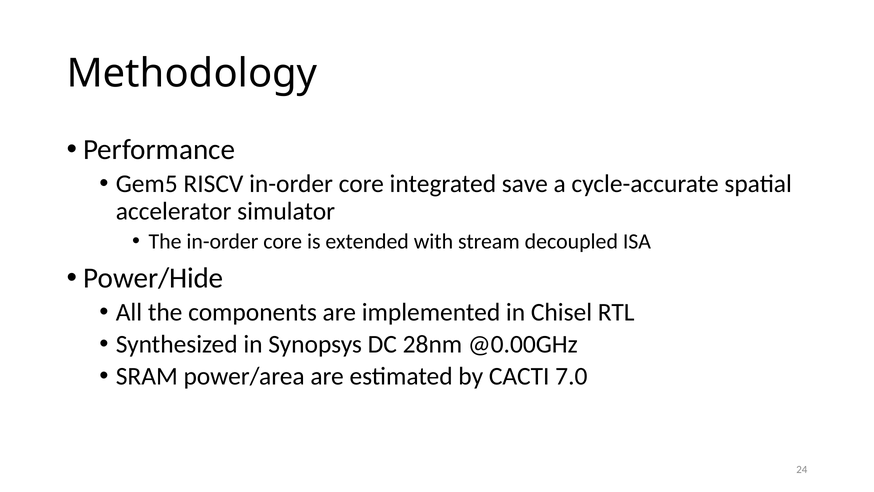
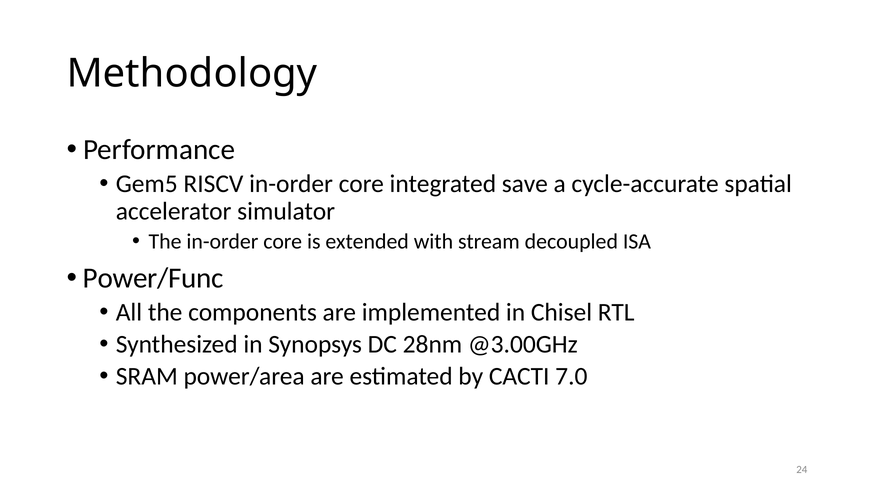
Power/Hide: Power/Hide -> Power/Func (153, 278)
@0.00GHz: @0.00GHz -> @3.00GHz (523, 344)
